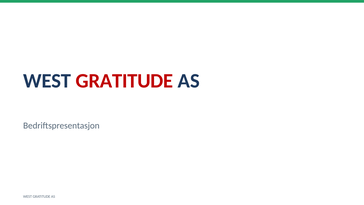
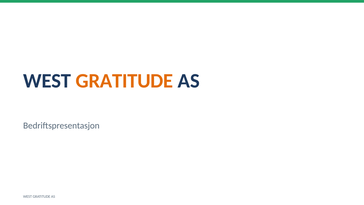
GRATITUDE colour: red -> orange (124, 81)
